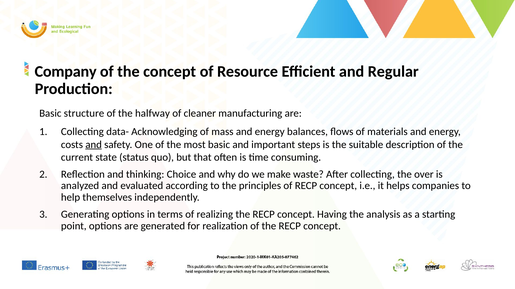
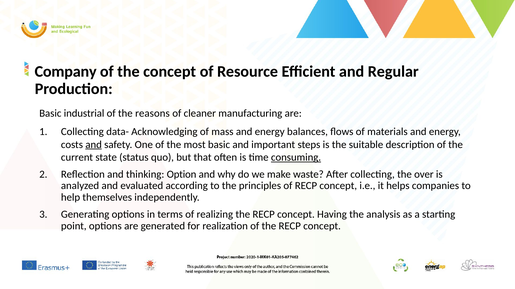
structure: structure -> industrial (84, 114)
halfway: halfway -> reasons (152, 114)
consuming underline: none -> present (296, 158)
Choice: Choice -> Option (182, 175)
